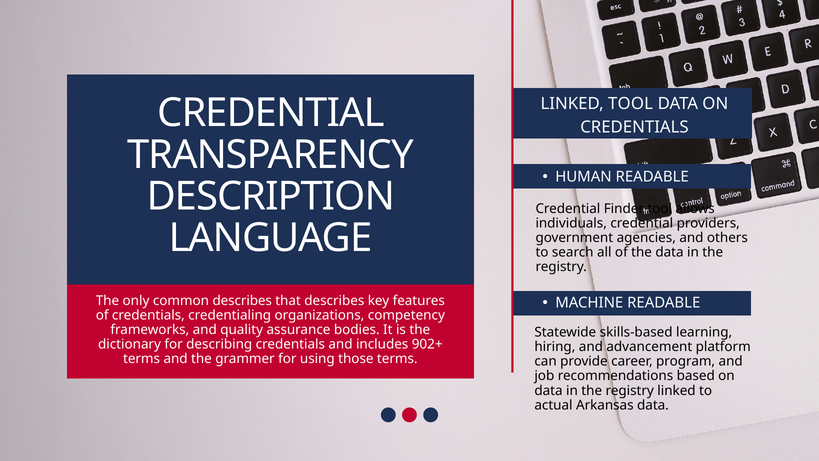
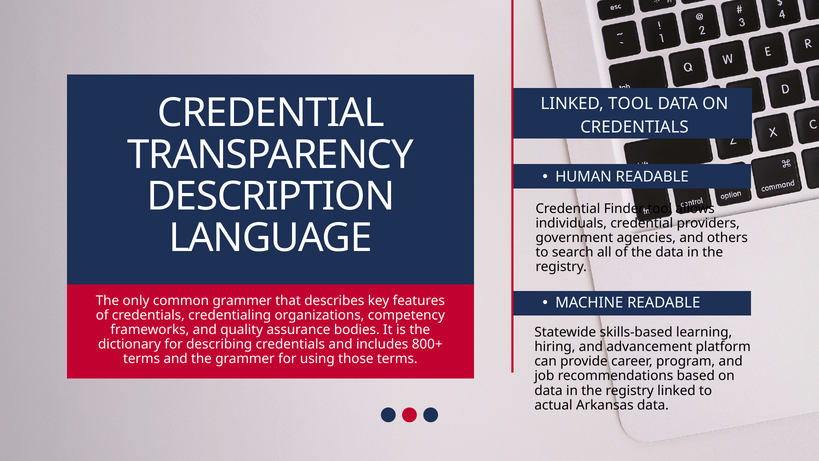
common describes: describes -> grammer (242, 301)
902+: 902+ -> 800+ (427, 344)
